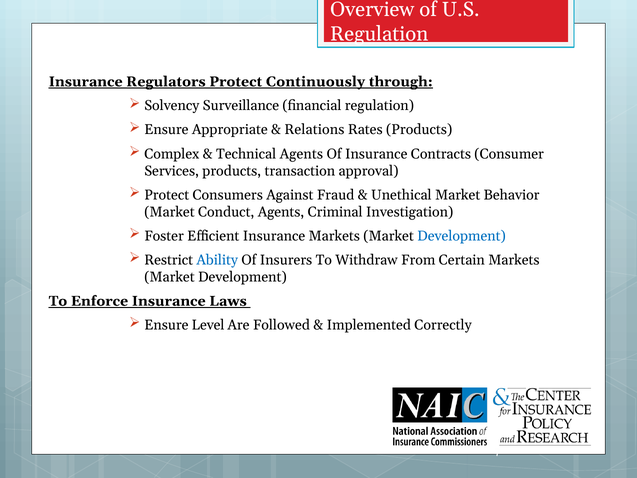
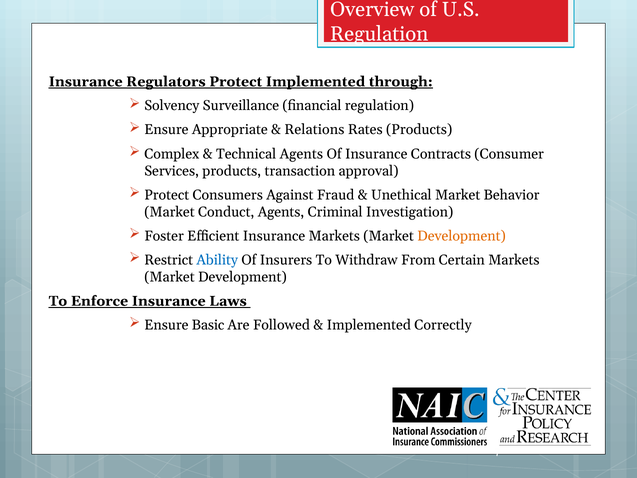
Protect Continuously: Continuously -> Implemented (315, 82)
Development colour: blue -> orange (462, 236)
Level: Level -> Basic (208, 325)
